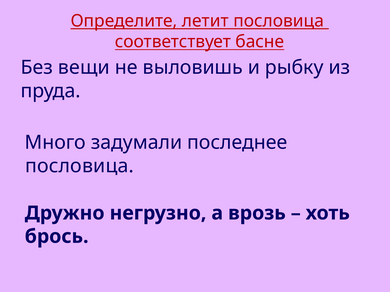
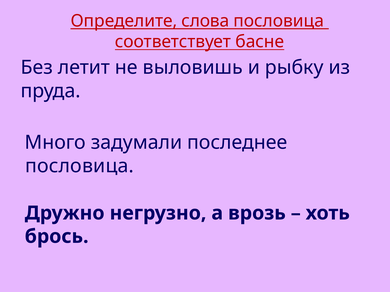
летит: летит -> слова (205, 21)
вещи: вещи -> летит (84, 68)
